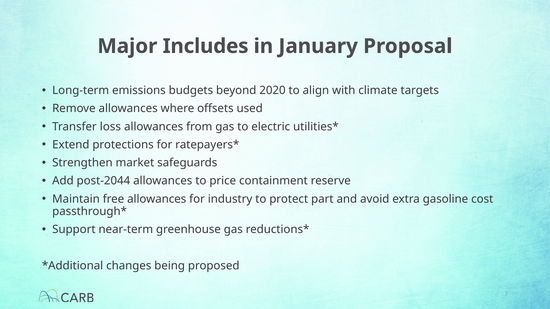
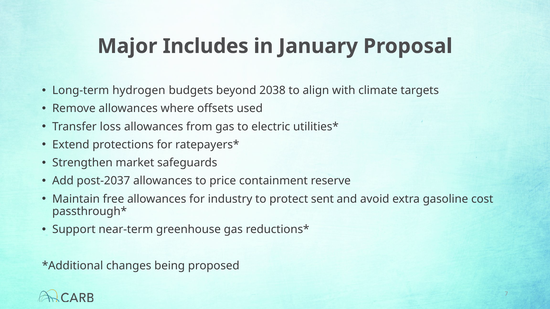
emissions: emissions -> hydrogen (139, 91)
2020: 2020 -> 2038 (272, 91)
post-2044: post-2044 -> post-2037 (103, 181)
part: part -> sent (322, 199)
